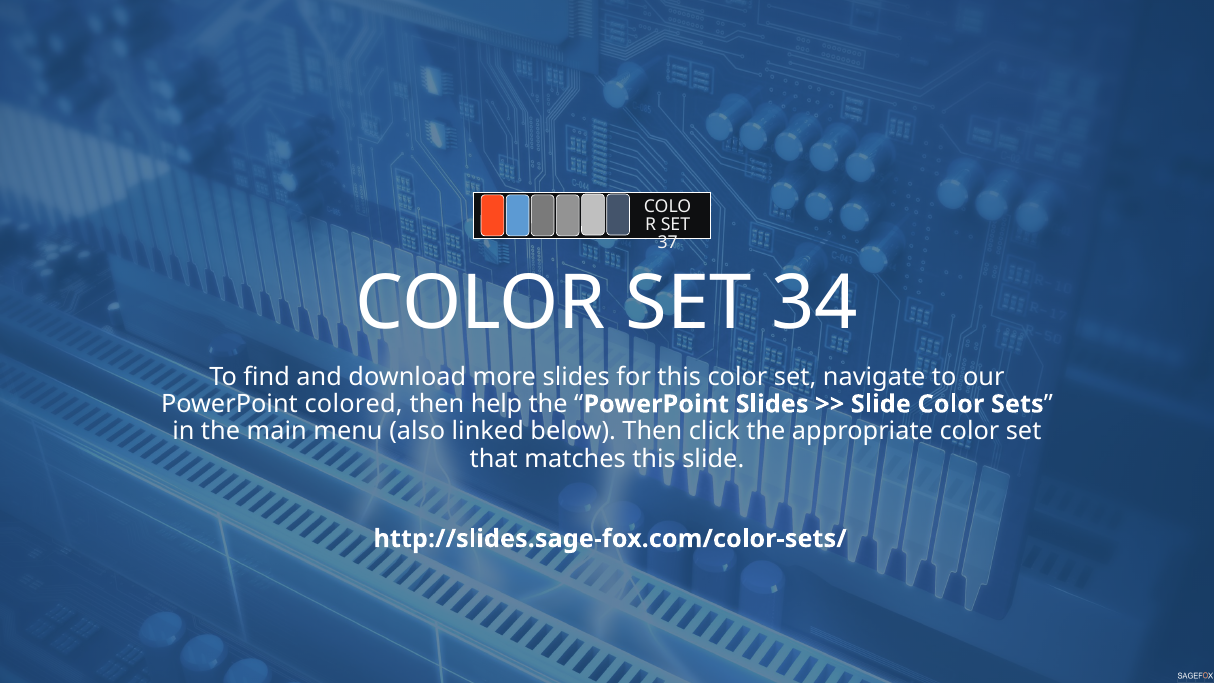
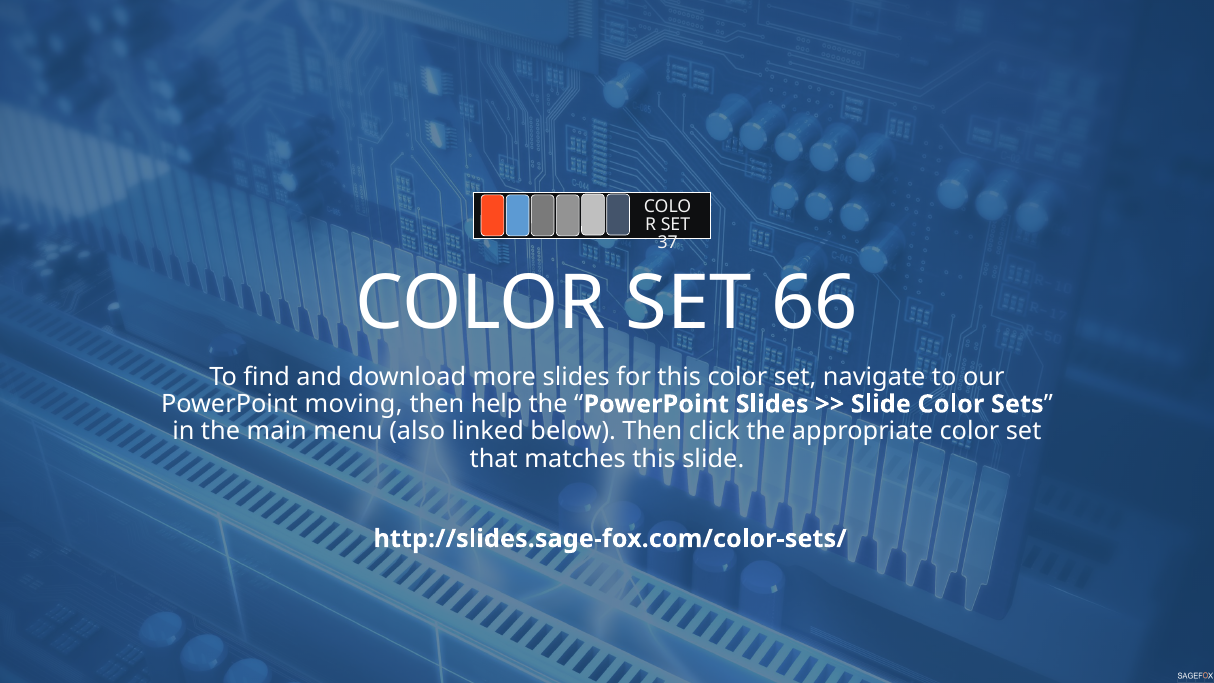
34: 34 -> 66 (815, 303)
colored: colored -> moving (354, 404)
